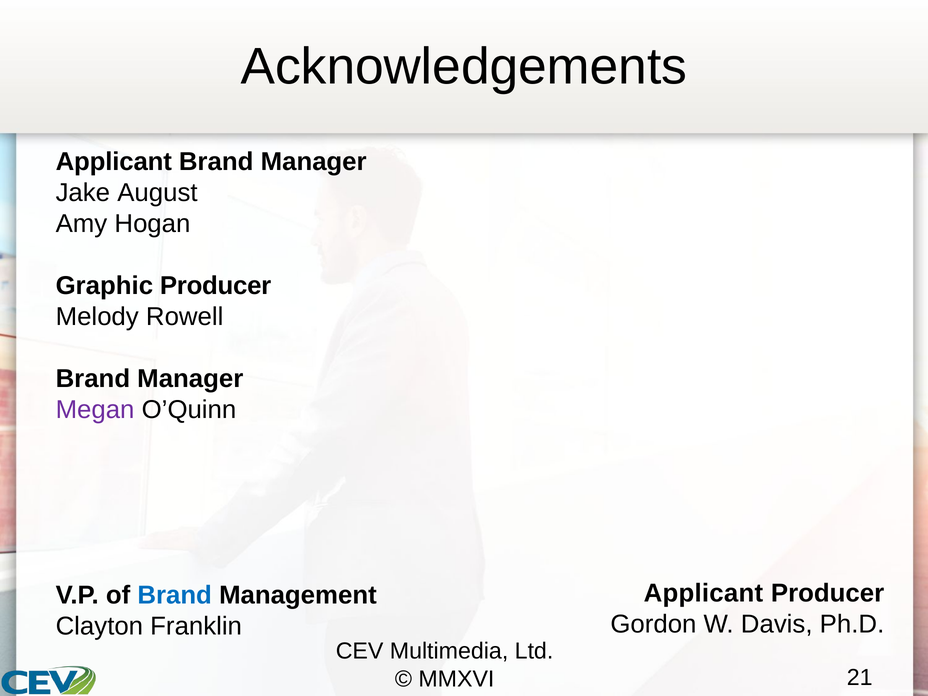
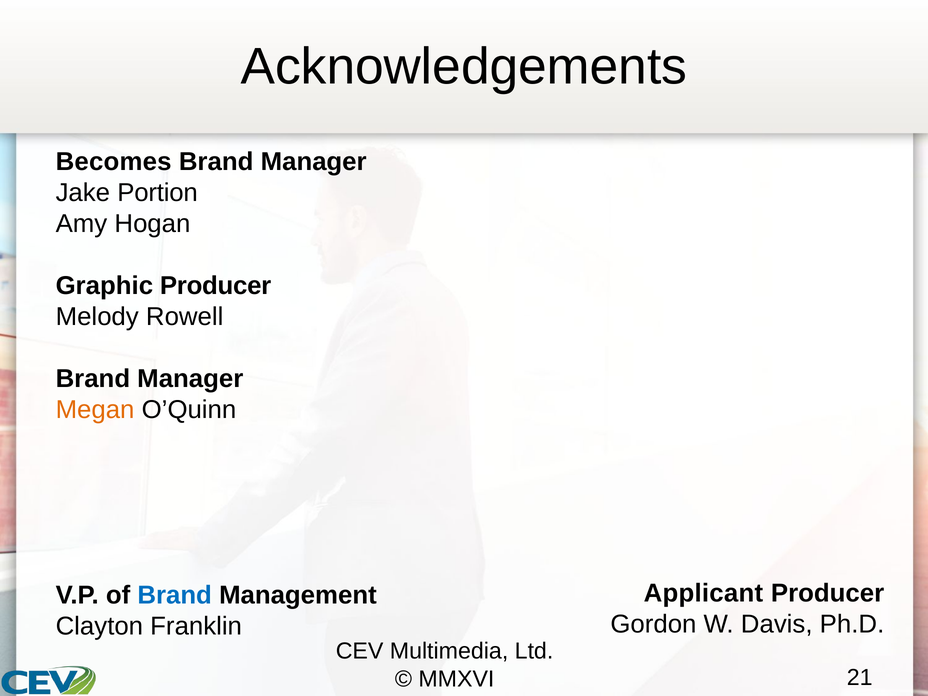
Applicant: Applicant -> Becomes (114, 162)
August: August -> Portion (158, 193)
Megan colour: purple -> orange (95, 409)
